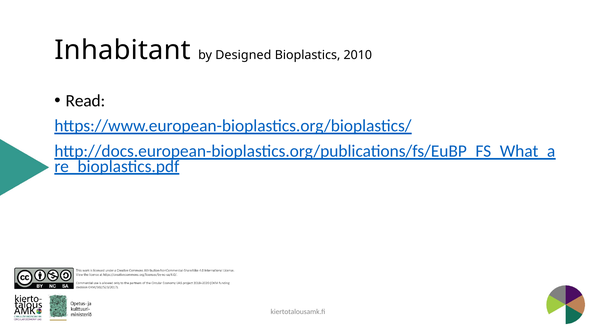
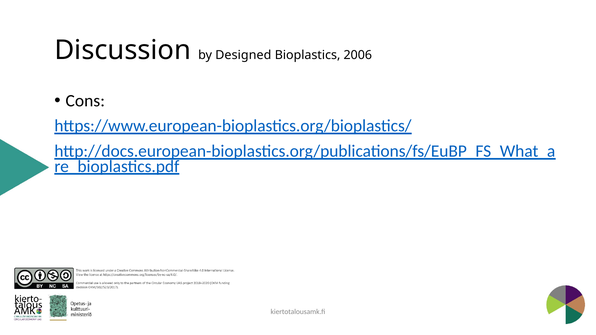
Inhabitant: Inhabitant -> Discussion (123, 50)
2010: 2010 -> 2006 (358, 55)
Read: Read -> Cons (85, 101)
